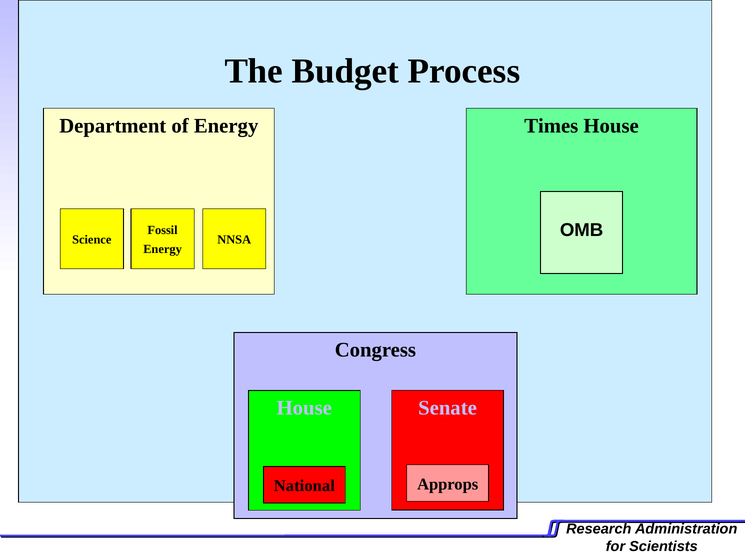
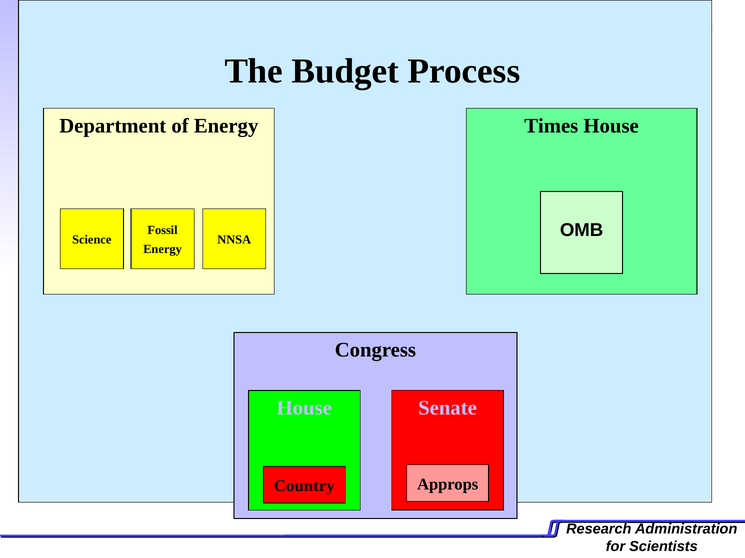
National: National -> Country (304, 487)
